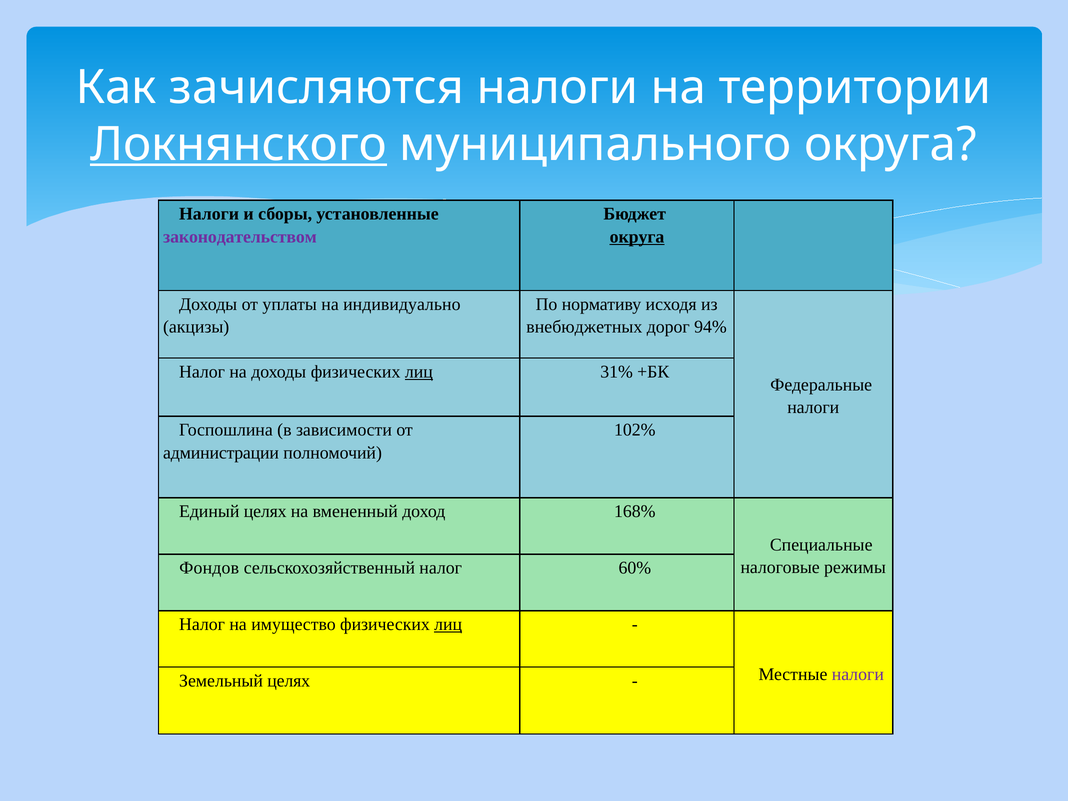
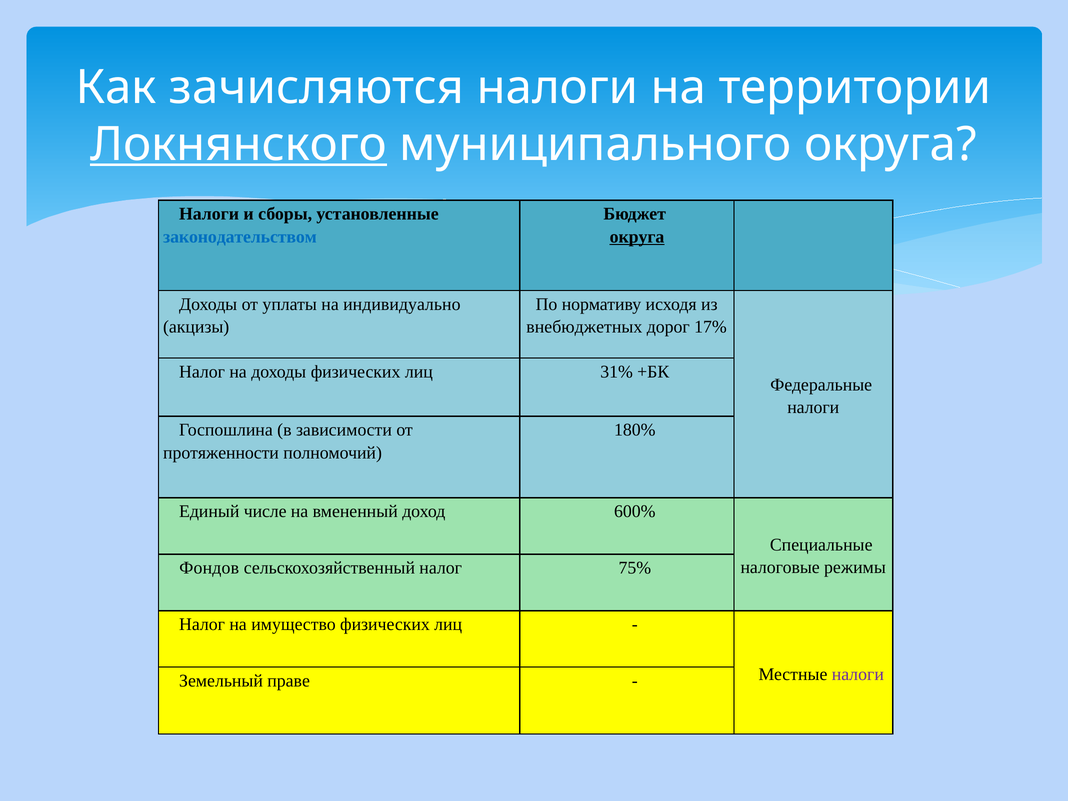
законодательством colour: purple -> blue (240, 237)
94%: 94% -> 17% (711, 327)
лиц underline: present -> none (419, 372)
102%: 102% -> 180% (635, 430)
администрации: администрации -> протяженности (221, 453)
Единый целях: целях -> числе (265, 512)
168%: 168% -> 600% (635, 512)
60%: 60% -> 75% (635, 568)
лиц underline: present -> none (448, 624)
Земельный целях: целях -> праве (289, 681)
